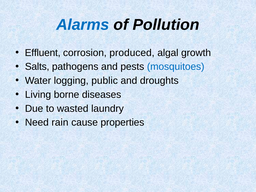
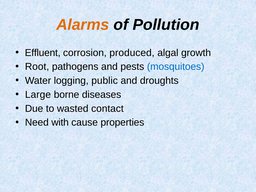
Alarms colour: blue -> orange (83, 25)
Salts: Salts -> Root (37, 67)
Living: Living -> Large (38, 95)
laundry: laundry -> contact (107, 109)
rain: rain -> with (60, 122)
